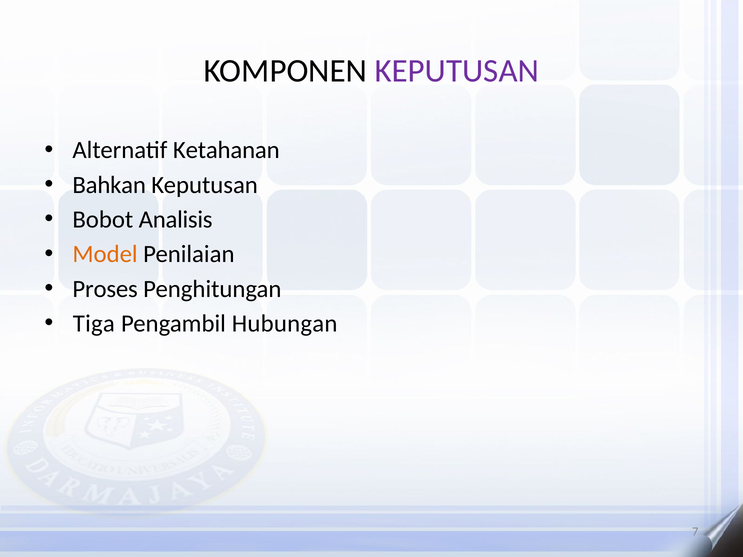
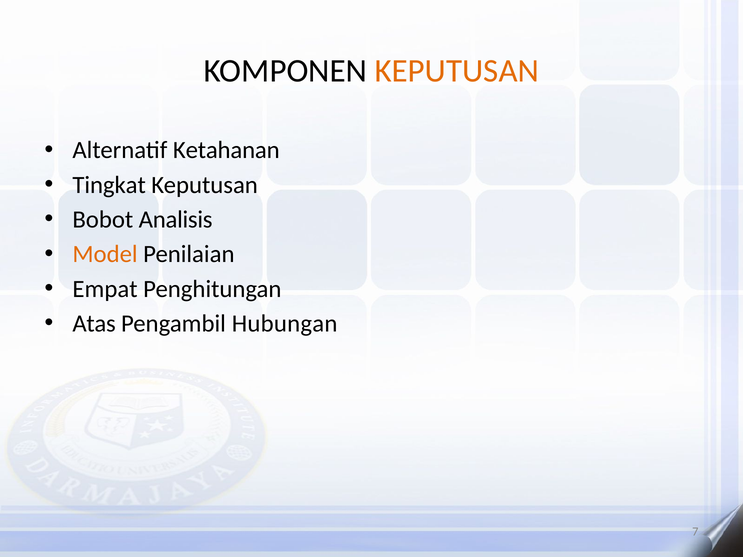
KEPUTUSAN colour: purple -> orange (457, 71)
Bahkan: Bahkan -> Tingkat (109, 185)
Proses: Proses -> Empat (105, 289)
Tiga: Tiga -> Atas (94, 324)
